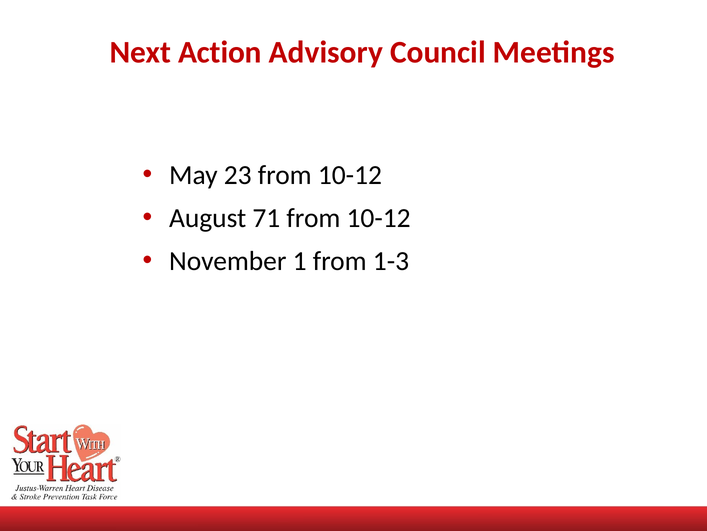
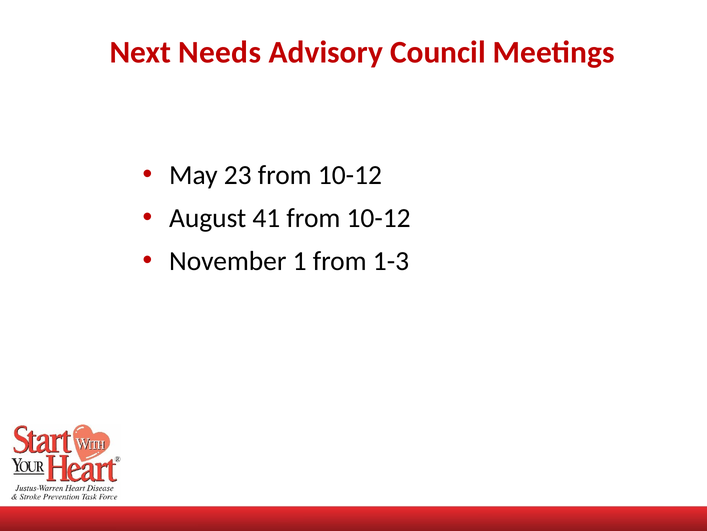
Action: Action -> Needs (220, 52)
71: 71 -> 41 (266, 218)
